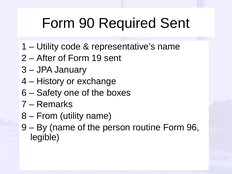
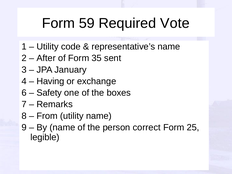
90: 90 -> 59 (87, 23)
Required Sent: Sent -> Vote (175, 23)
19: 19 -> 35 (97, 58)
History: History -> Having (50, 81)
routine: routine -> correct (147, 127)
96: 96 -> 25 (193, 127)
